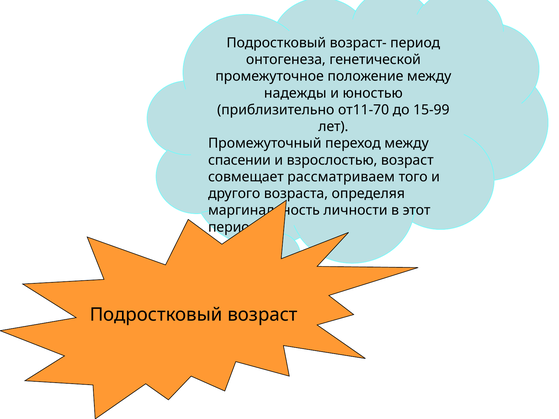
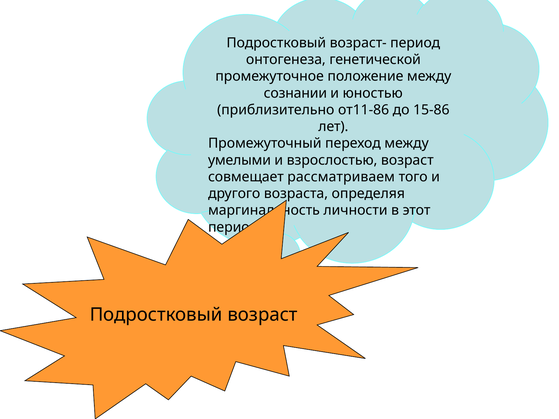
надежды: надежды -> сознании (295, 93)
от11-70: от11-70 -> от11-86 (364, 110)
15-99: 15-99 -> 15-86 (431, 110)
спасении: спасении -> умелыми (239, 160)
